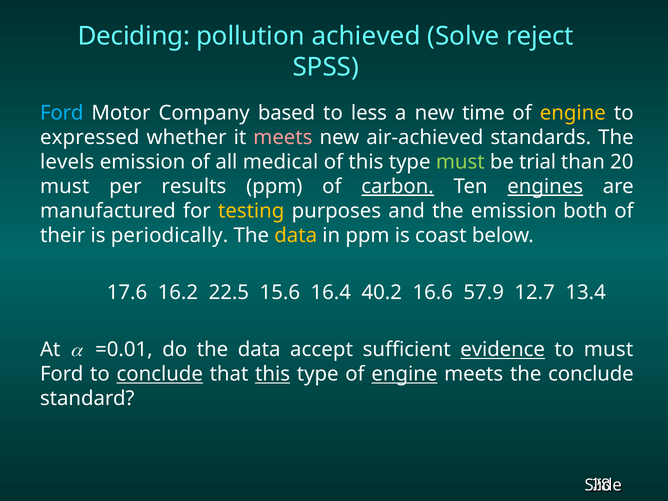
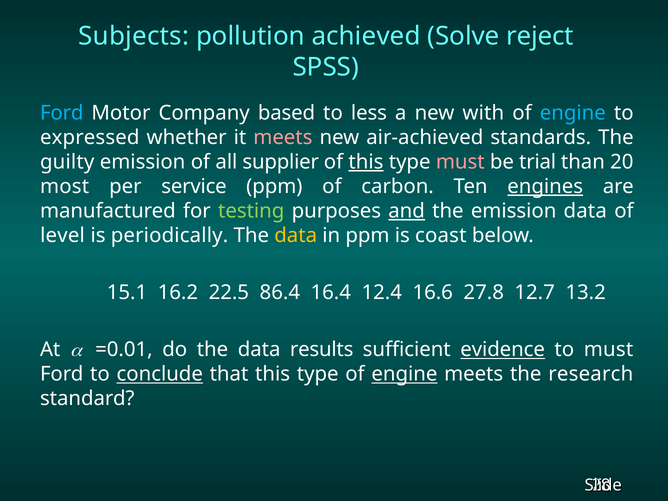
Deciding: Deciding -> Subjects (134, 36)
time: time -> with (483, 113)
engine colour: yellow -> light blue (573, 113)
levels: levels -> guilty (67, 162)
medical: medical -> supplier (281, 162)
this underline: none -> present (366, 162)
must colour: light green -> pink (460, 162)
must: must -> most (65, 187)
results: results -> service (194, 187)
carbon underline: present -> none (398, 187)
testing colour: yellow -> light green (251, 211)
and underline: none -> present (407, 211)
emission both: both -> data (585, 211)
their: their -> level (63, 235)
17.6: 17.6 -> 15.1 (127, 293)
15.6: 15.6 -> 86.4 (280, 293)
40.2: 40.2 -> 12.4 (382, 293)
57.9: 57.9 -> 27.8 (484, 293)
13.4: 13.4 -> 13.2 (586, 293)
accept: accept -> results (322, 350)
this underline: present -> none (273, 374)
the conclude: conclude -> research (591, 374)
